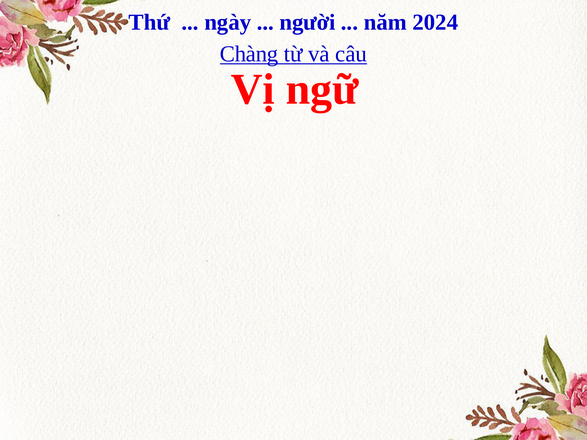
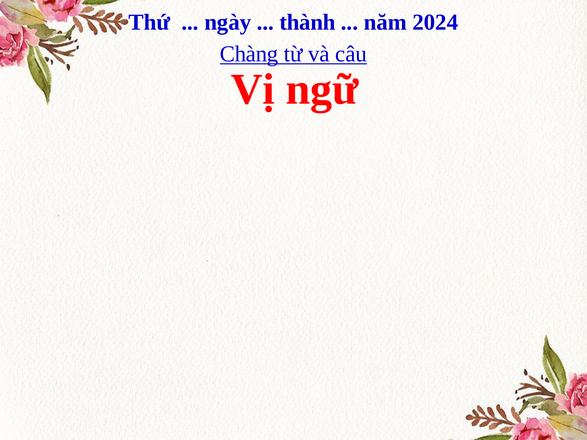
người: người -> thành (308, 22)
